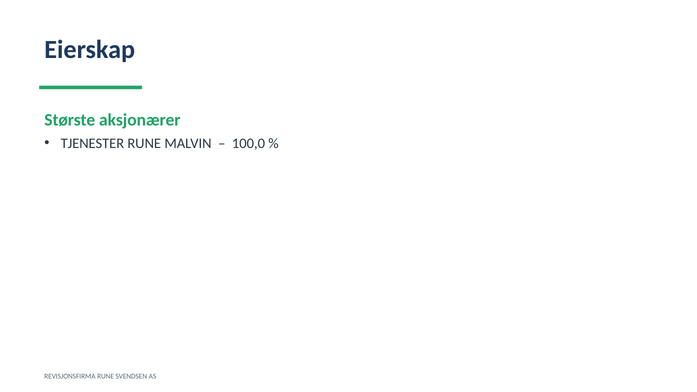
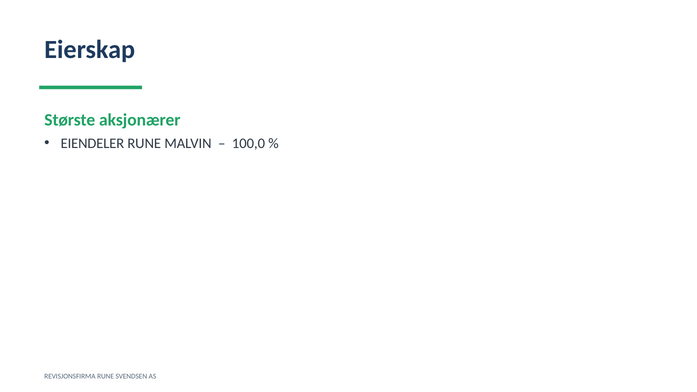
TJENESTER: TJENESTER -> EIENDELER (92, 143)
